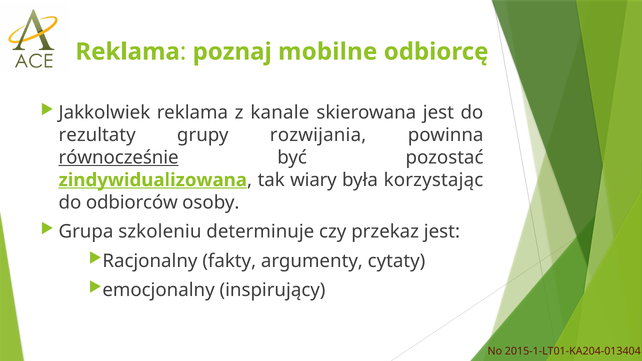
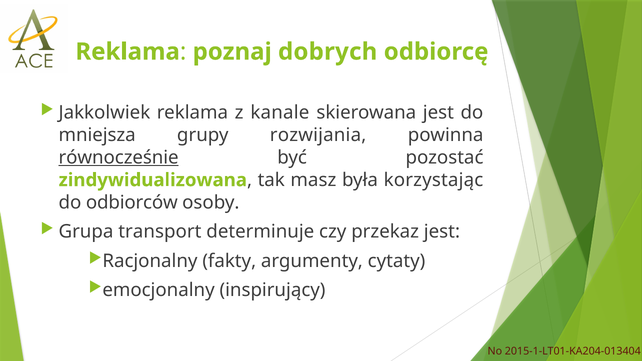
mobilne: mobilne -> dobrych (328, 52)
rezultaty: rezultaty -> mniejsza (97, 135)
zindywidualizowana underline: present -> none (153, 180)
wiary: wiary -> masz (313, 180)
szkoleniu: szkoleniu -> transport (160, 232)
